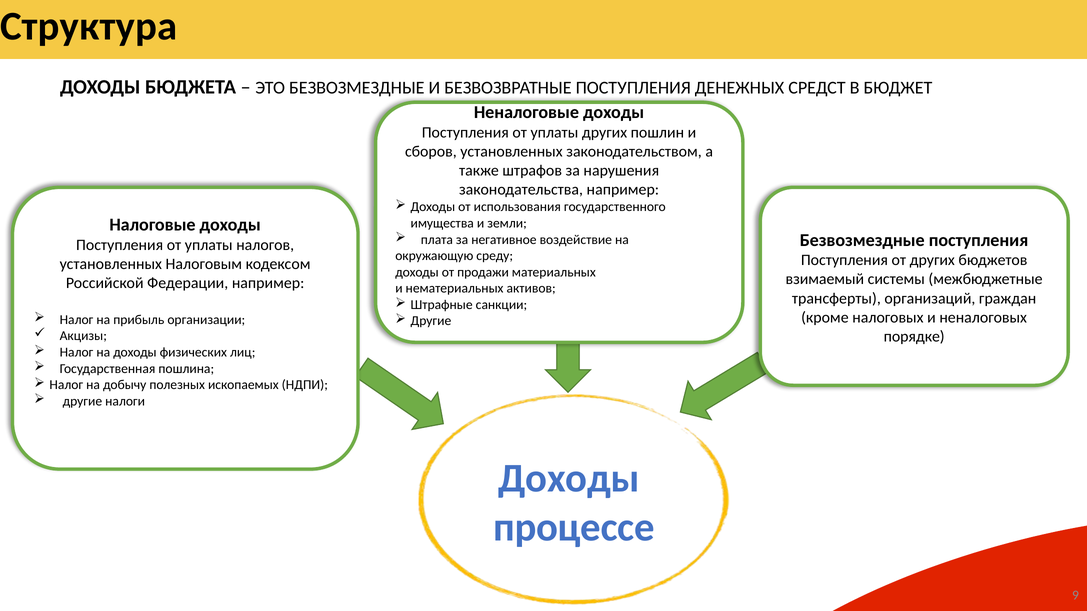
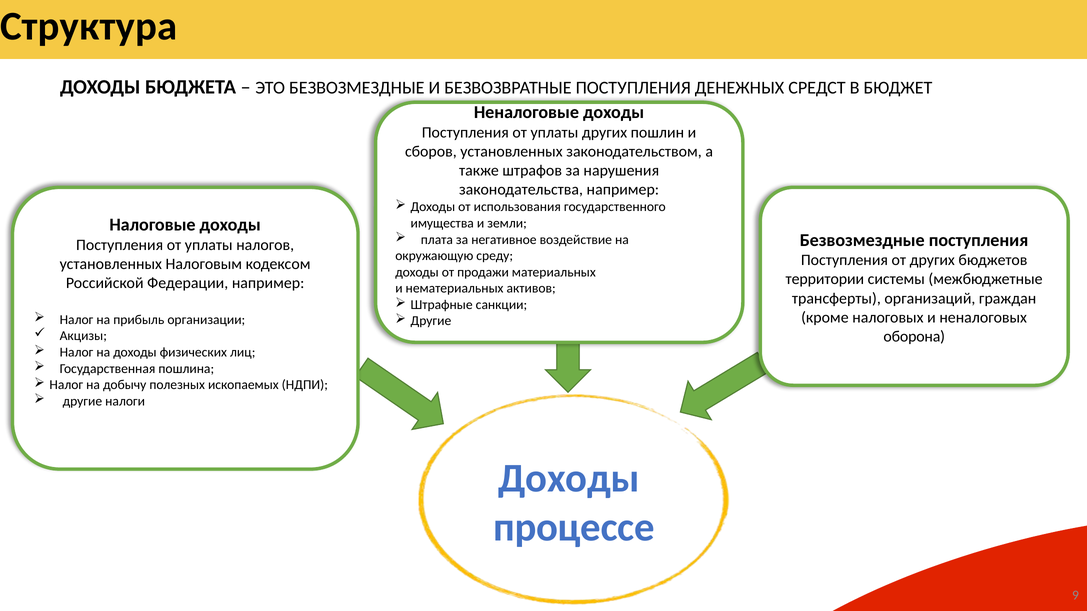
взимаемый: взимаемый -> территории (825, 279)
порядке: порядке -> оборона (914, 337)
